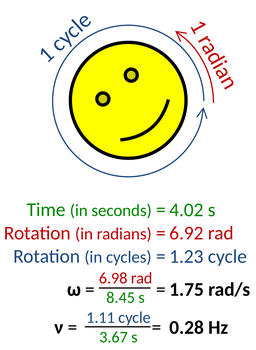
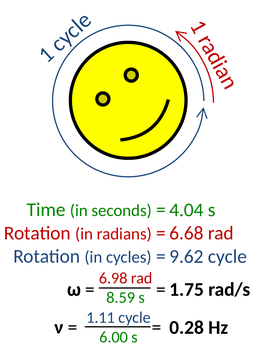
4.02: 4.02 -> 4.04 (186, 209)
6.92: 6.92 -> 6.68 (186, 233)
1.23: 1.23 -> 9.62 (186, 256)
8.45: 8.45 -> 8.59 (121, 297)
3.67: 3.67 -> 6.00 (114, 336)
